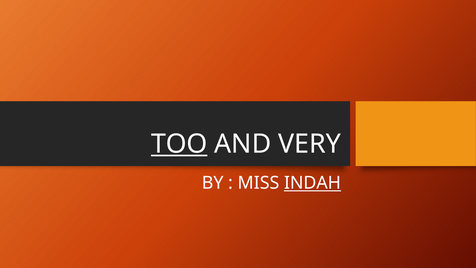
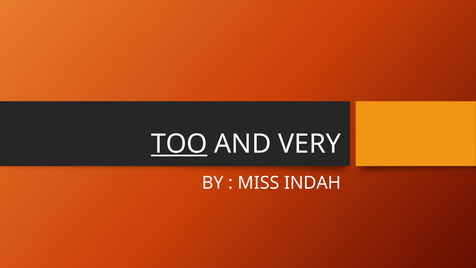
INDAH underline: present -> none (312, 183)
